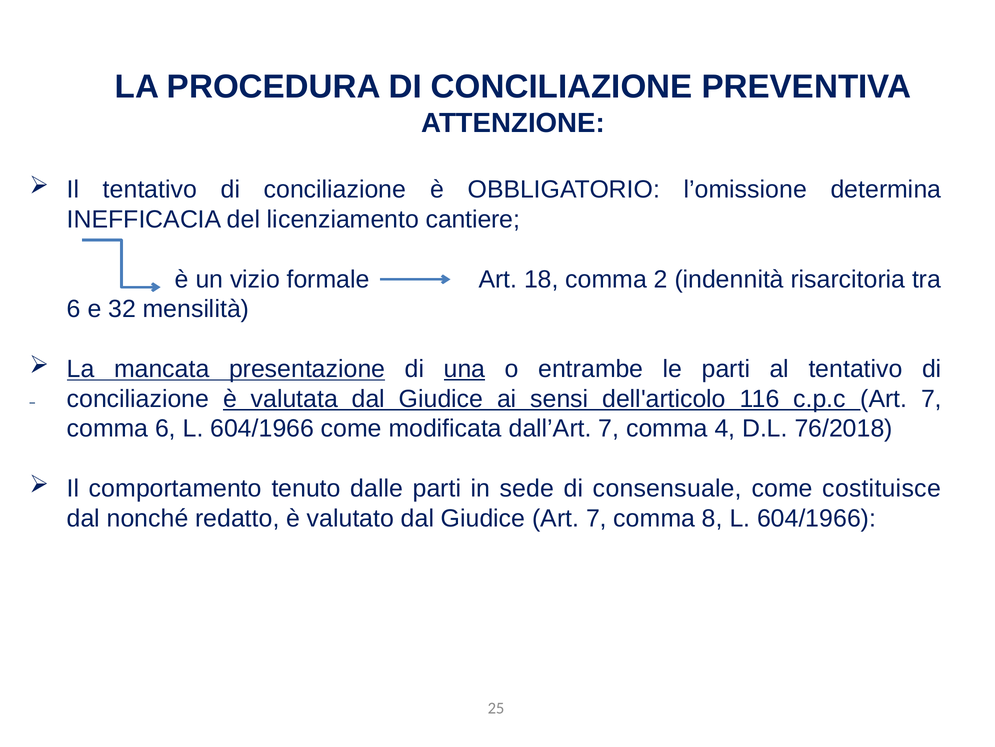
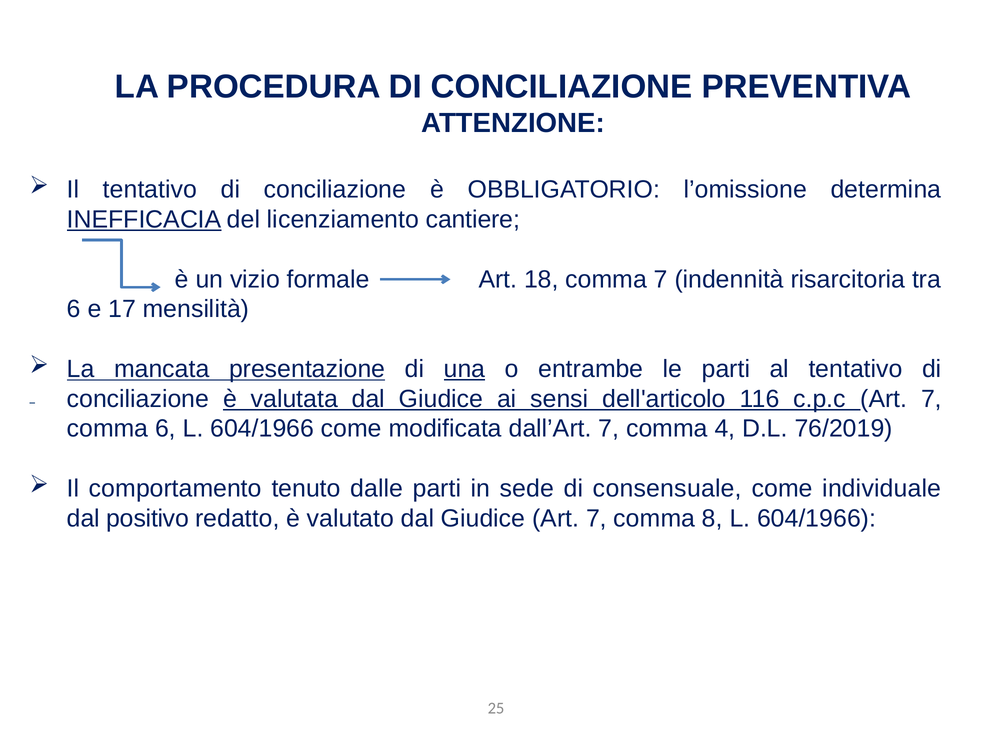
INEFFICACIA underline: none -> present (144, 219)
comma 2: 2 -> 7 (661, 279)
32: 32 -> 17 (122, 309)
76/2018: 76/2018 -> 76/2019 (844, 428)
costituisce: costituisce -> individuale (882, 488)
nonché: nonché -> positivo (148, 518)
